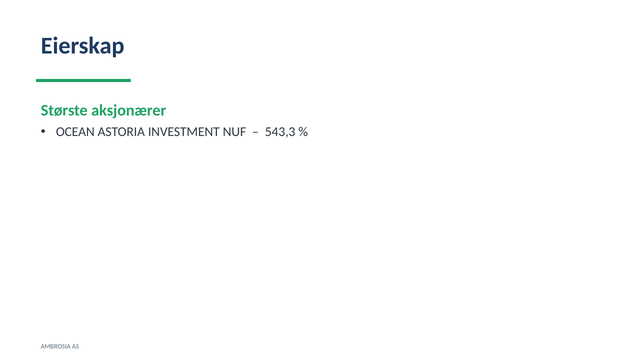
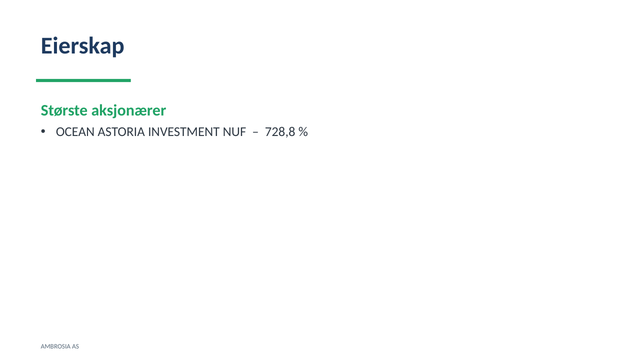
543,3: 543,3 -> 728,8 (280, 132)
